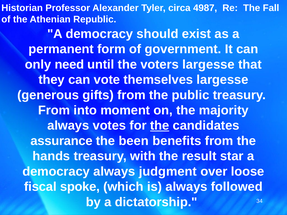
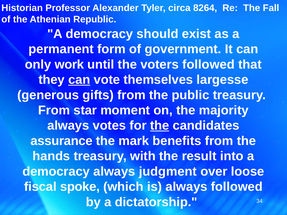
4987: 4987 -> 8264 (205, 8)
need: need -> work (69, 64)
voters largesse: largesse -> followed (208, 64)
can underline: none -> present (79, 80)
into: into -> star (85, 110)
been: been -> mark (134, 141)
star: star -> into (232, 156)
